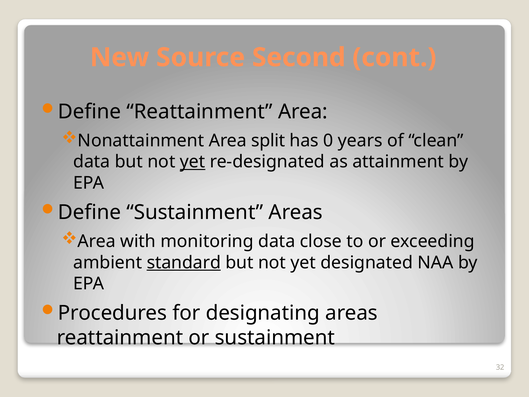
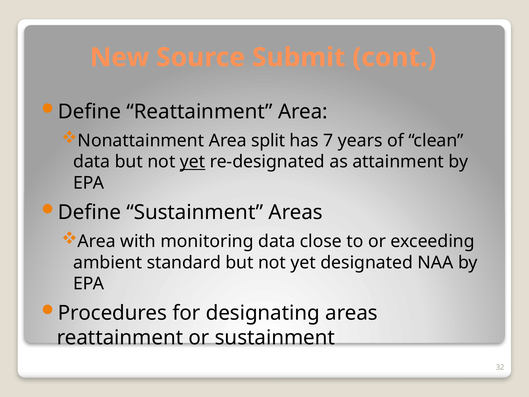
Second: Second -> Submit (299, 57)
0: 0 -> 7 (328, 141)
standard underline: present -> none (184, 262)
